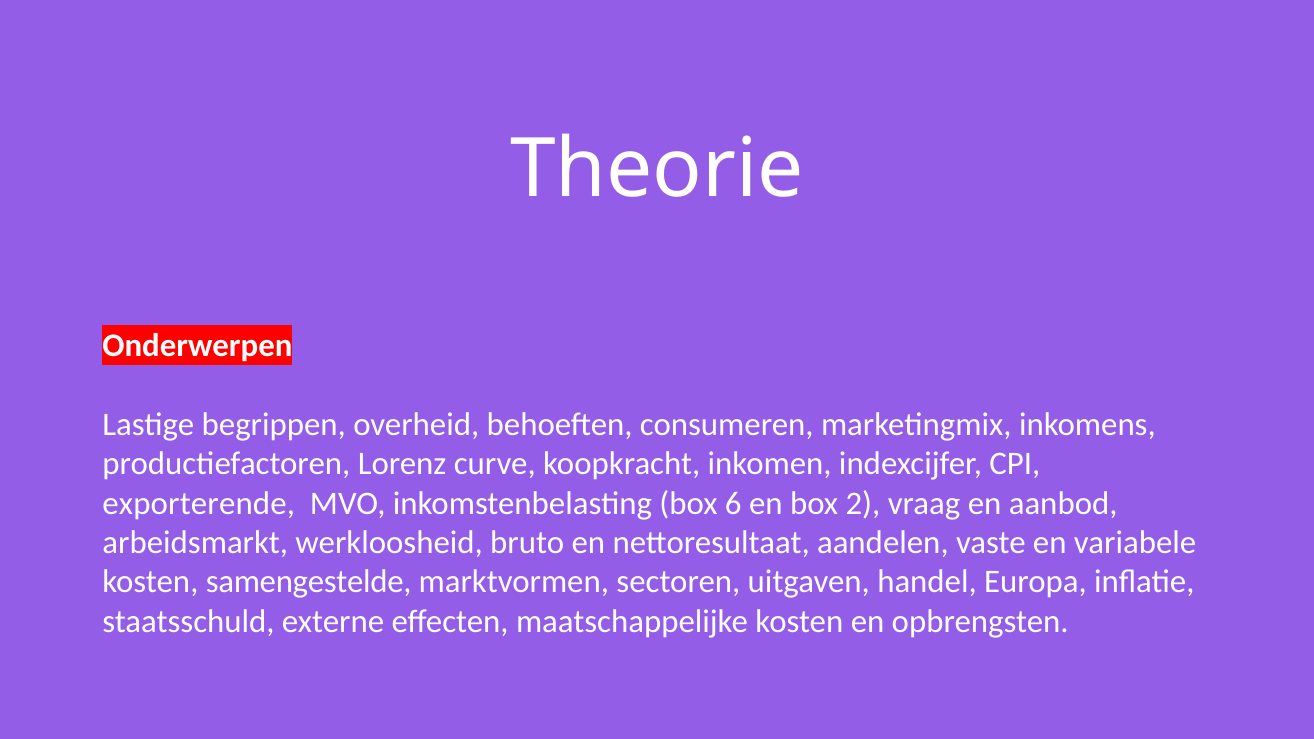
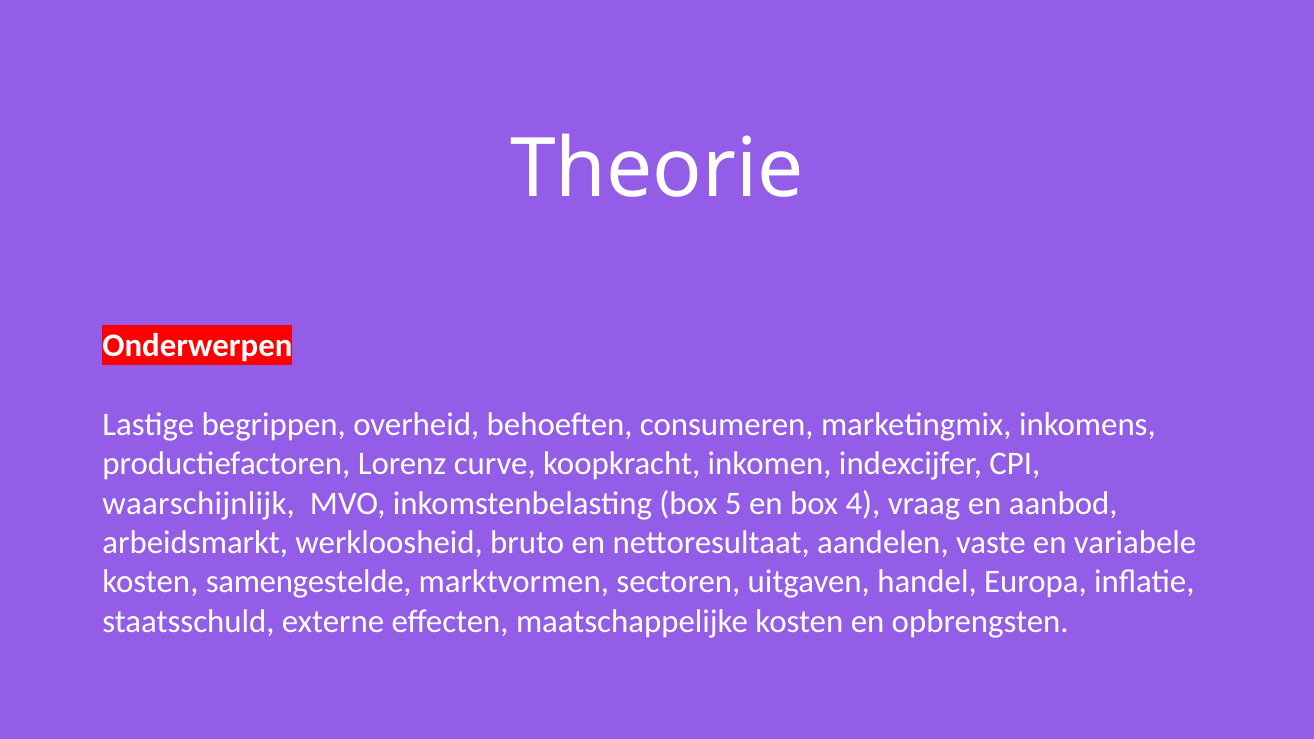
exporterende: exporterende -> waarschijnlijk (199, 503)
6: 6 -> 5 (733, 503)
2: 2 -> 4 (863, 503)
